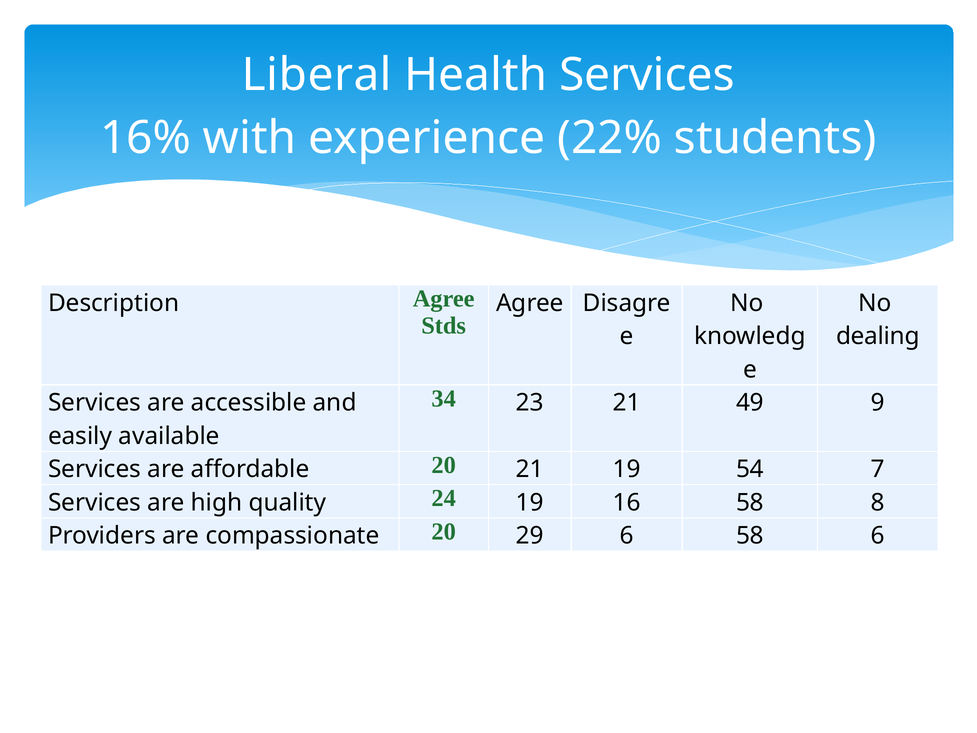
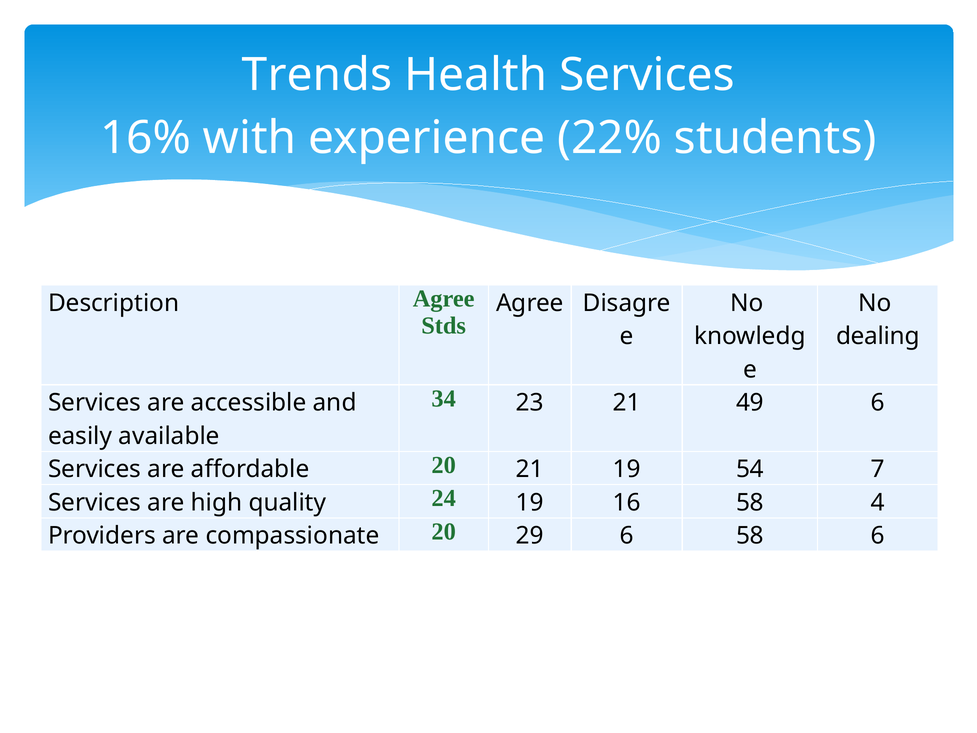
Liberal: Liberal -> Trends (317, 75)
49 9: 9 -> 6 (878, 403)
8: 8 -> 4 (878, 502)
